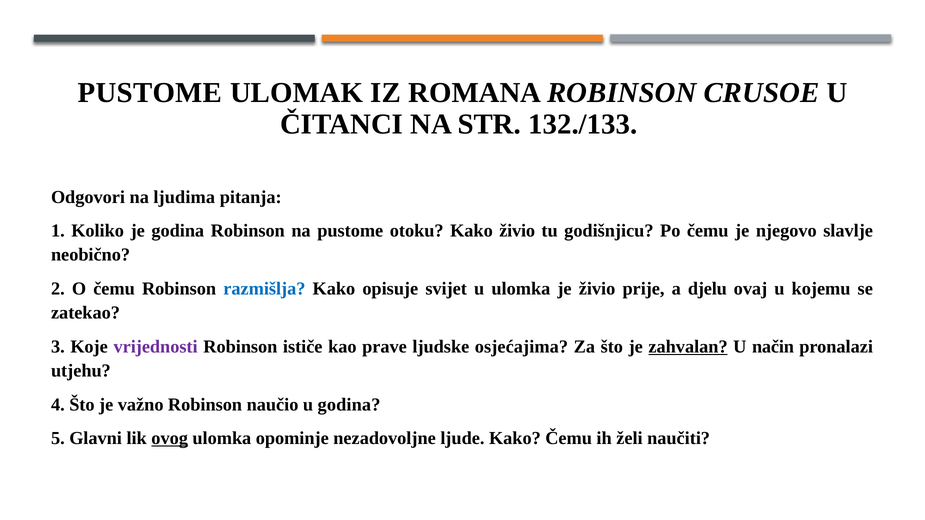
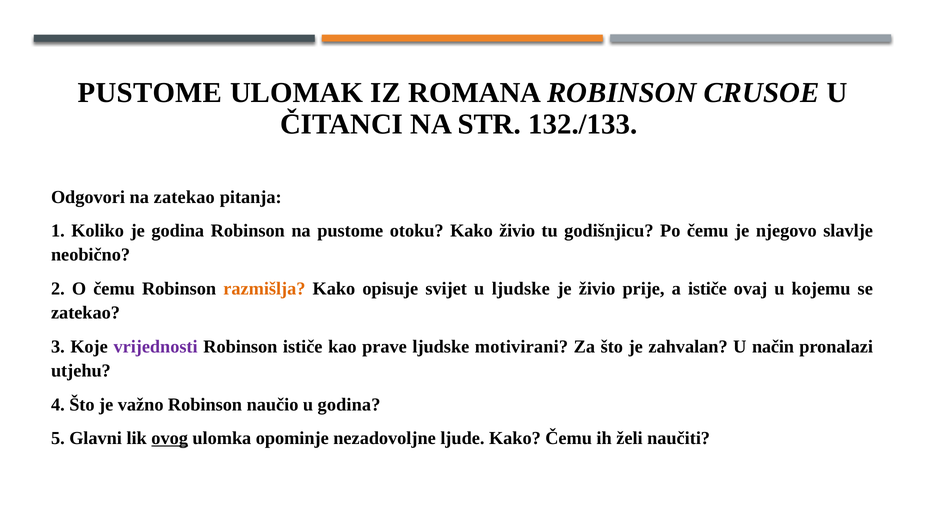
na ljudima: ljudima -> zatekao (184, 197)
razmišlja colour: blue -> orange (264, 289)
u ulomka: ulomka -> ljudske (521, 289)
a djelu: djelu -> ističe (707, 289)
osjećajima: osjećajima -> motivirani (521, 347)
zahvalan underline: present -> none (688, 347)
